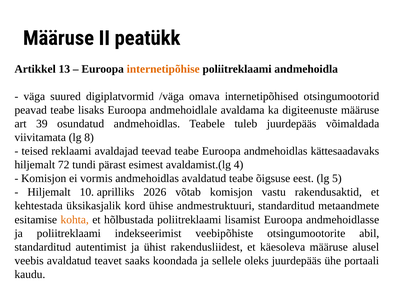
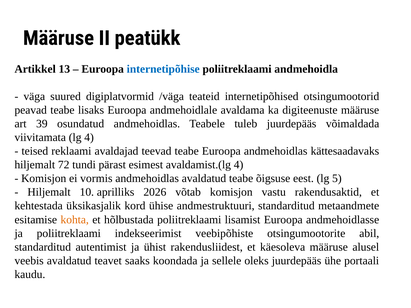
internetipõhise colour: orange -> blue (163, 69)
omava: omava -> teateid (204, 96)
lg 8: 8 -> 4 (89, 138)
